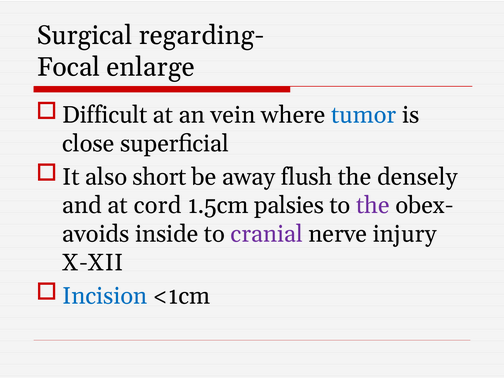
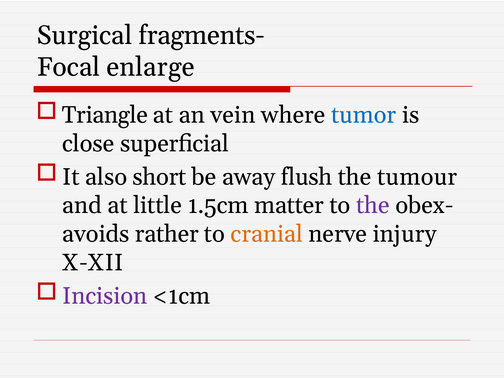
regarding-: regarding- -> fragments- (202, 35)
Difficult: Difficult -> Triangle (105, 115)
densely: densely -> tumour (417, 177)
cord: cord -> little (158, 205)
palsies: palsies -> matter (289, 205)
inside: inside -> rather (167, 234)
cranial colour: purple -> orange (267, 234)
Incision colour: blue -> purple (105, 296)
